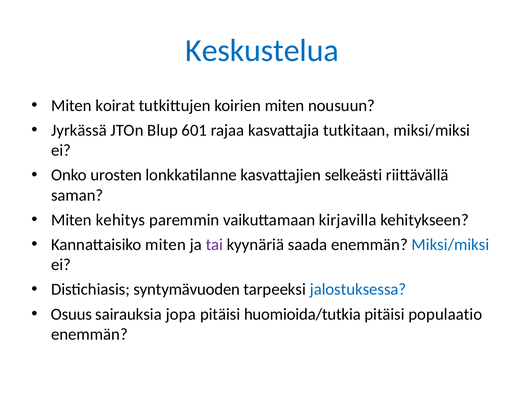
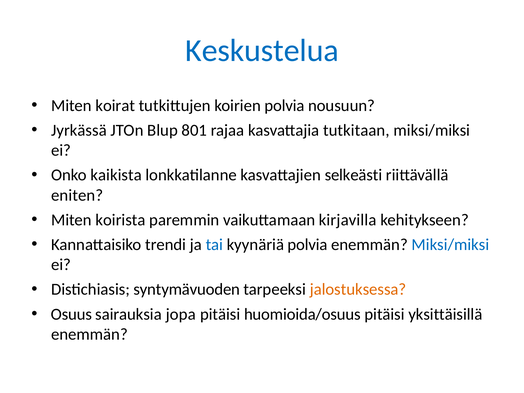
koirien miten: miten -> polvia (285, 106)
601: 601 -> 801 (194, 130)
urosten: urosten -> kaikista (116, 175)
saman: saman -> eniten (77, 195)
kehitys: kehitys -> koirista (120, 220)
Kannattaisiko miten: miten -> trendi (166, 245)
tai colour: purple -> blue (214, 245)
kyynäriä saada: saada -> polvia (308, 245)
jalostuksessa colour: blue -> orange (358, 289)
huomioida/tutkia: huomioida/tutkia -> huomioida/osuus (302, 314)
populaatio: populaatio -> yksittäisillä (445, 314)
